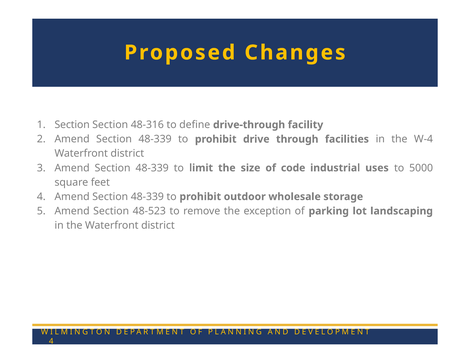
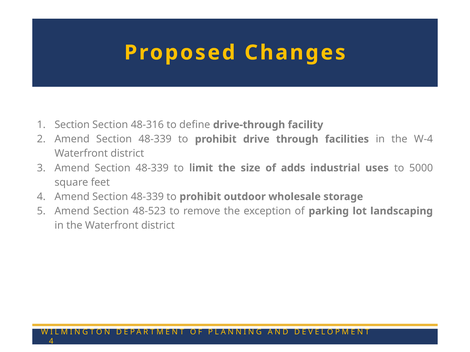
code: code -> adds (293, 168)
